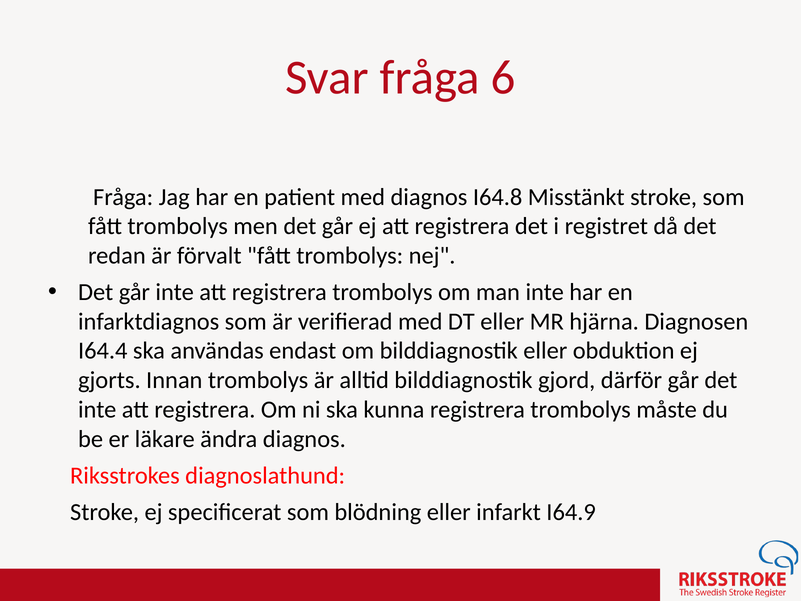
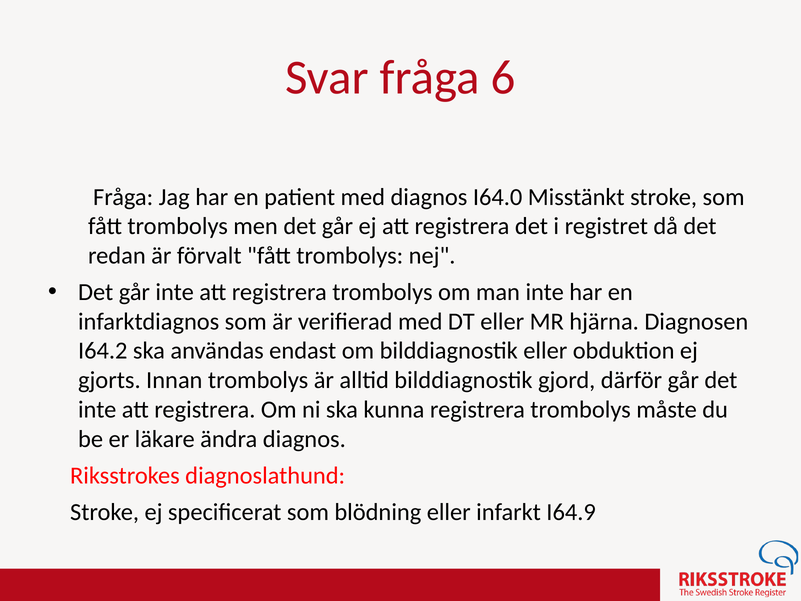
I64.8: I64.8 -> I64.0 (498, 197)
I64.4: I64.4 -> I64.2 (103, 351)
